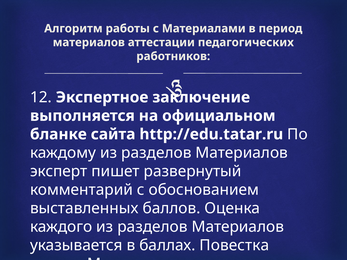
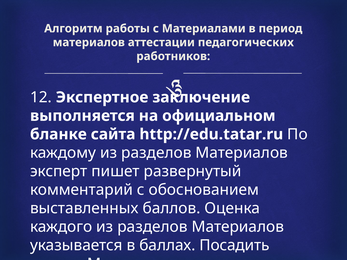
Повестка: Повестка -> Посадить (234, 245)
